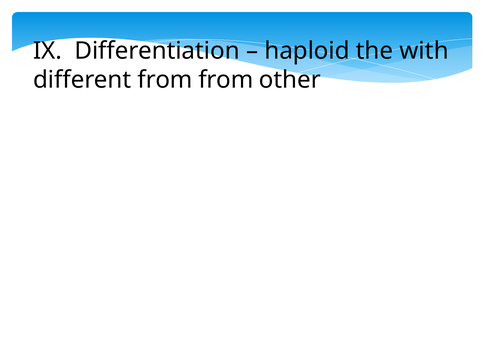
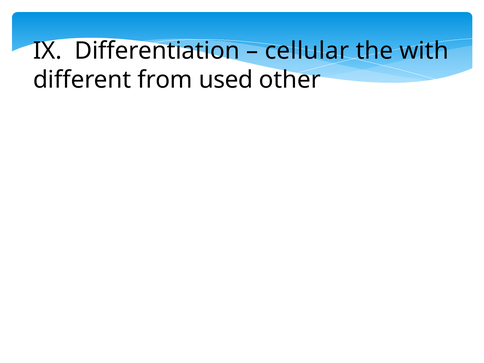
haploid: haploid -> cellular (307, 51)
from from: from -> used (226, 80)
